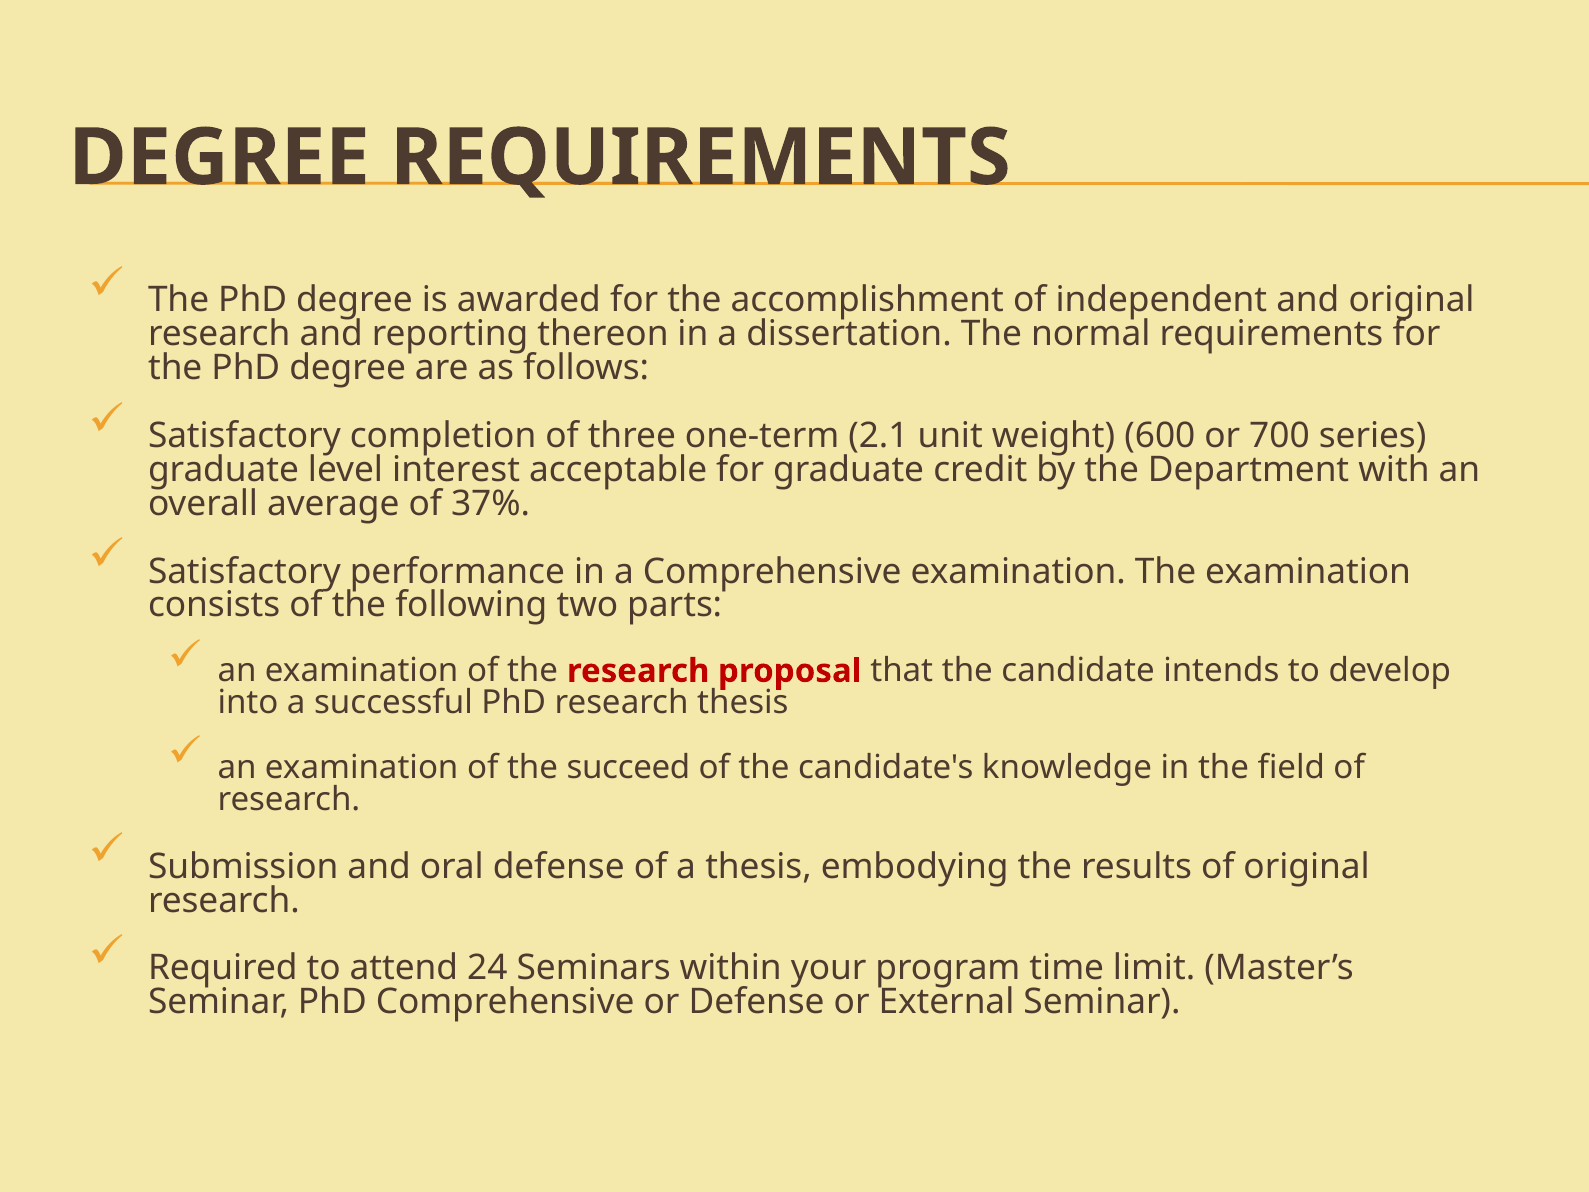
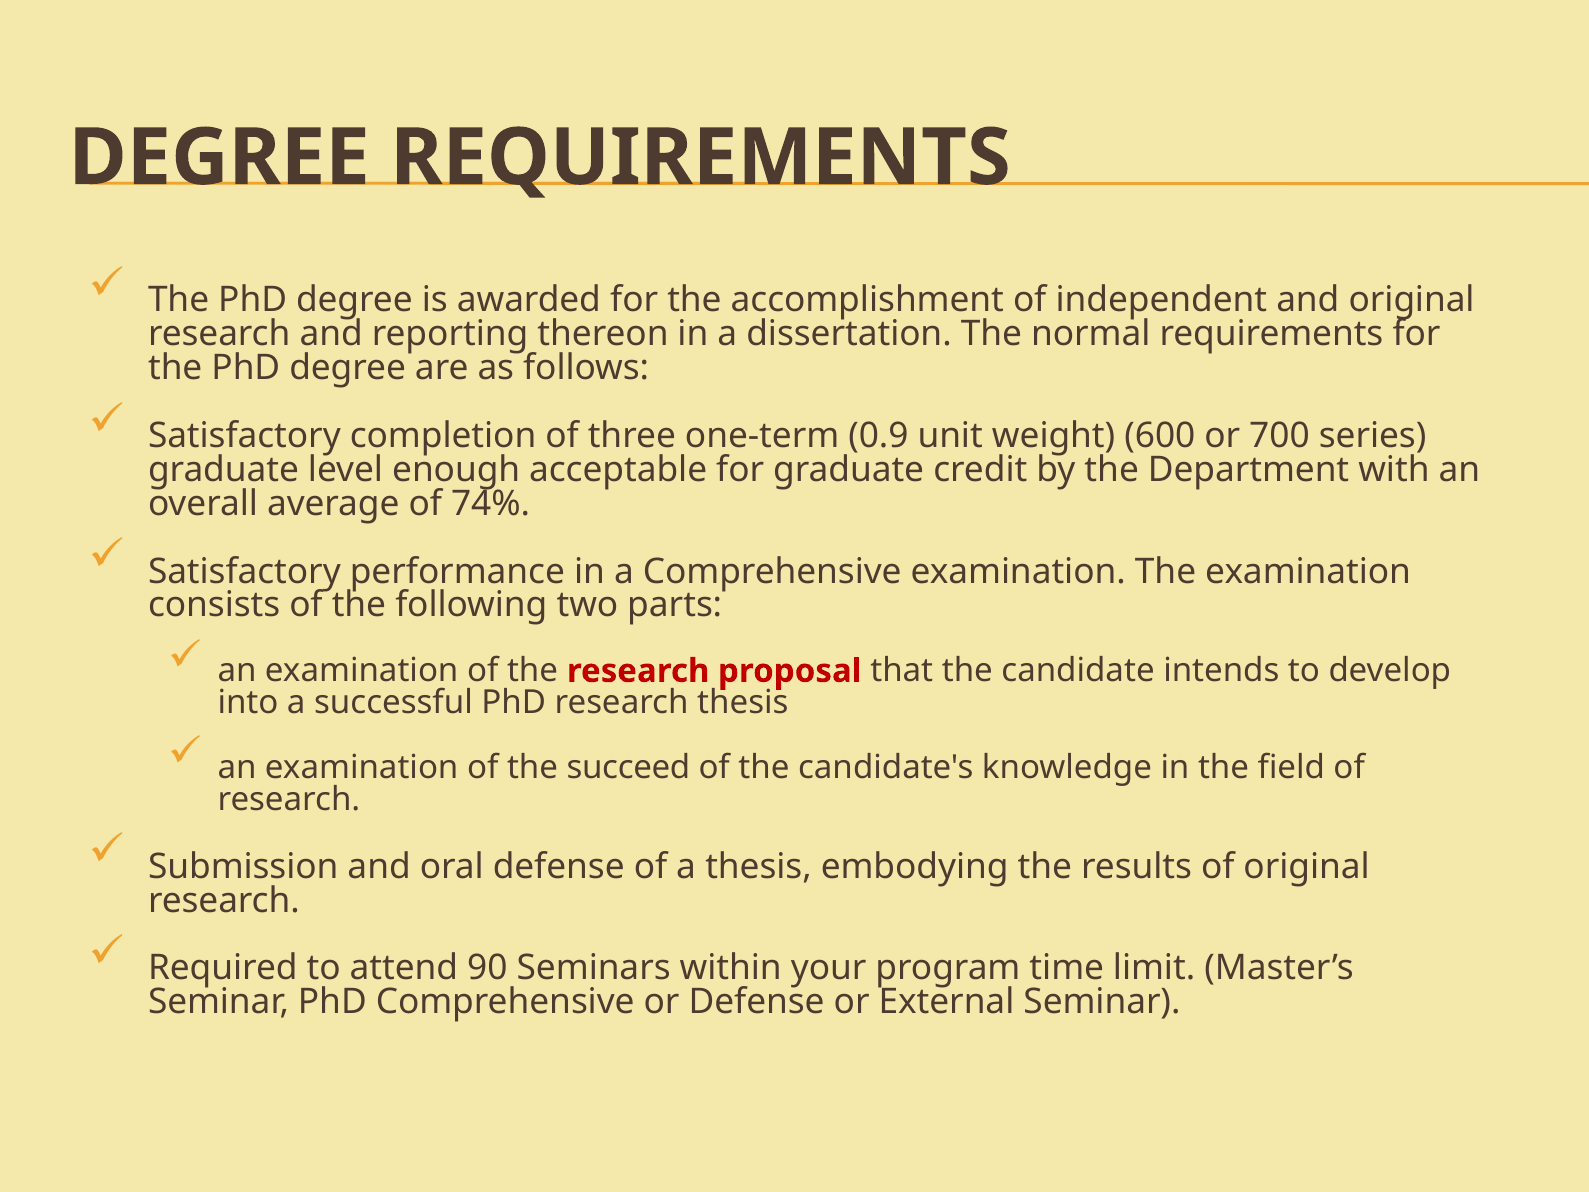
2.1: 2.1 -> 0.9 (878, 436)
interest: interest -> enough (456, 470)
37%: 37% -> 74% (491, 504)
24: 24 -> 90 (487, 968)
